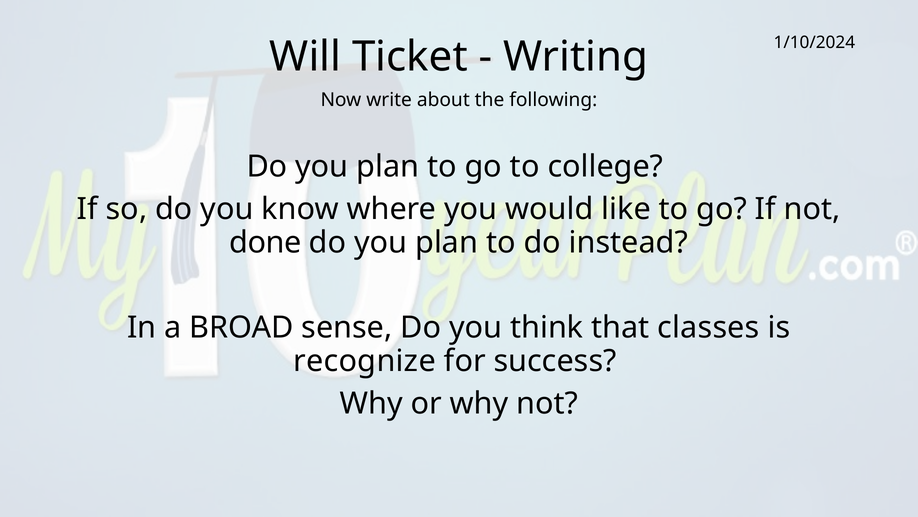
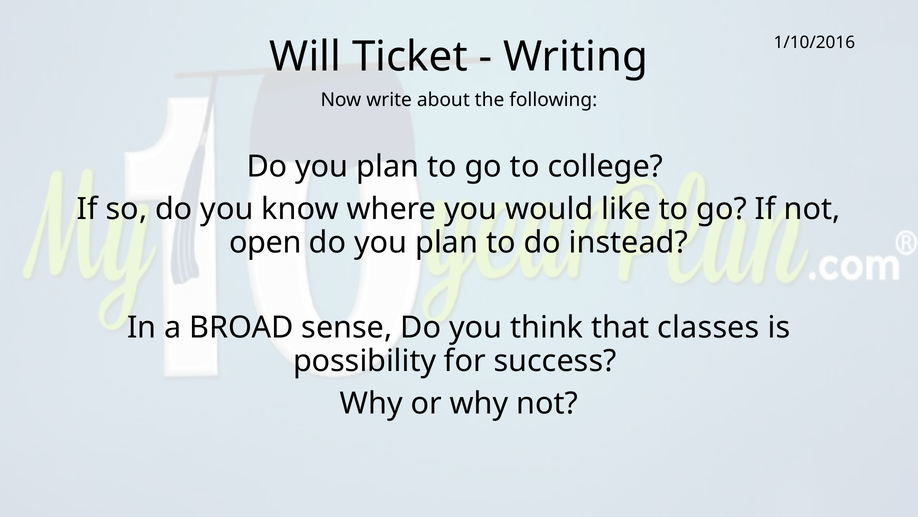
1/10/2024: 1/10/2024 -> 1/10/2016 (814, 42)
done: done -> open (265, 242)
recognize: recognize -> possibility (365, 361)
